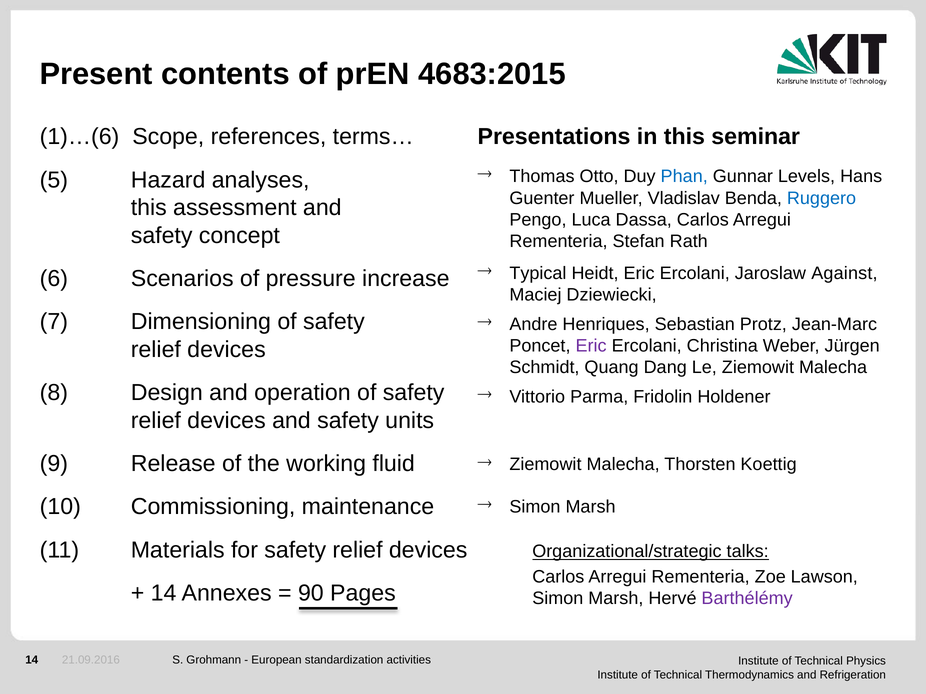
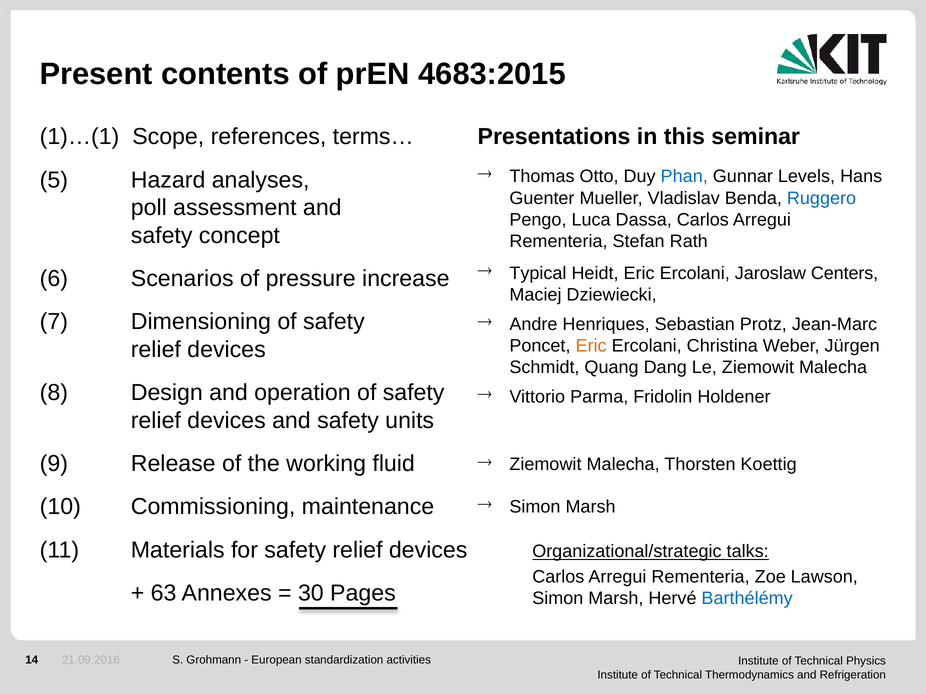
1)…(6: 1)…(6 -> 1)…(1 (80, 137)
this: this -> poll (149, 208)
Against: Against -> Centers (845, 273)
Eric colour: purple -> orange (591, 346)
14: 14 -> 63 (164, 594)
90: 90 -> 30 (311, 594)
Barthélémy colour: purple -> blue (747, 599)
